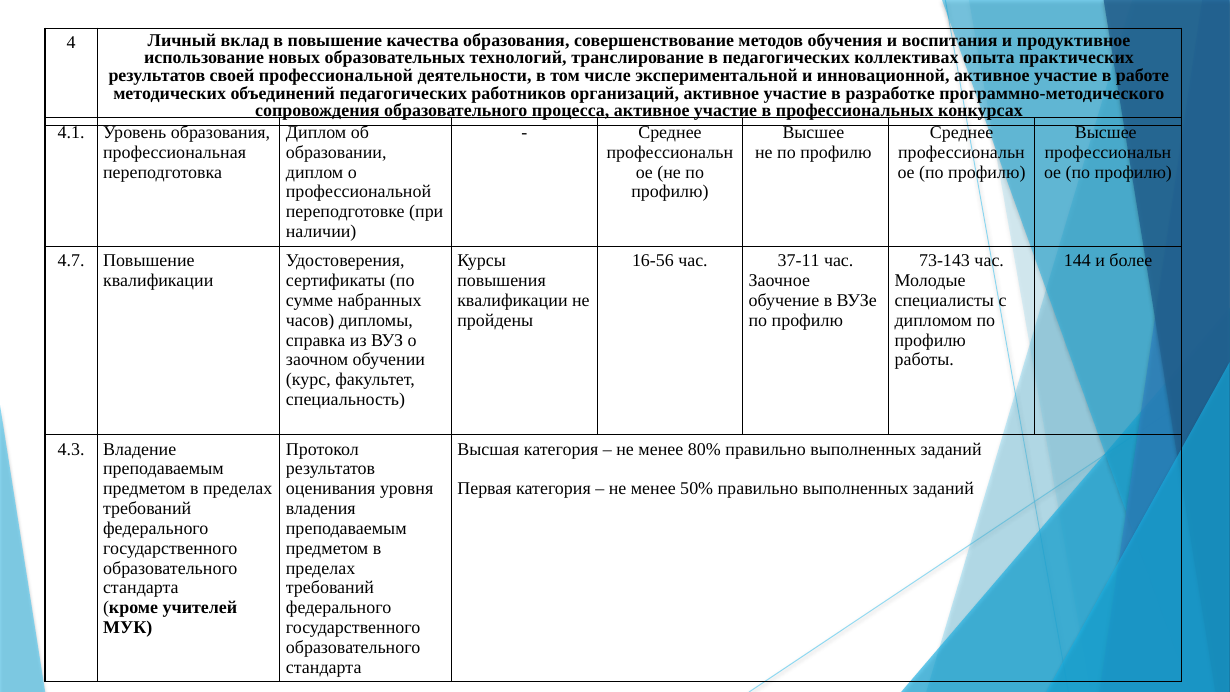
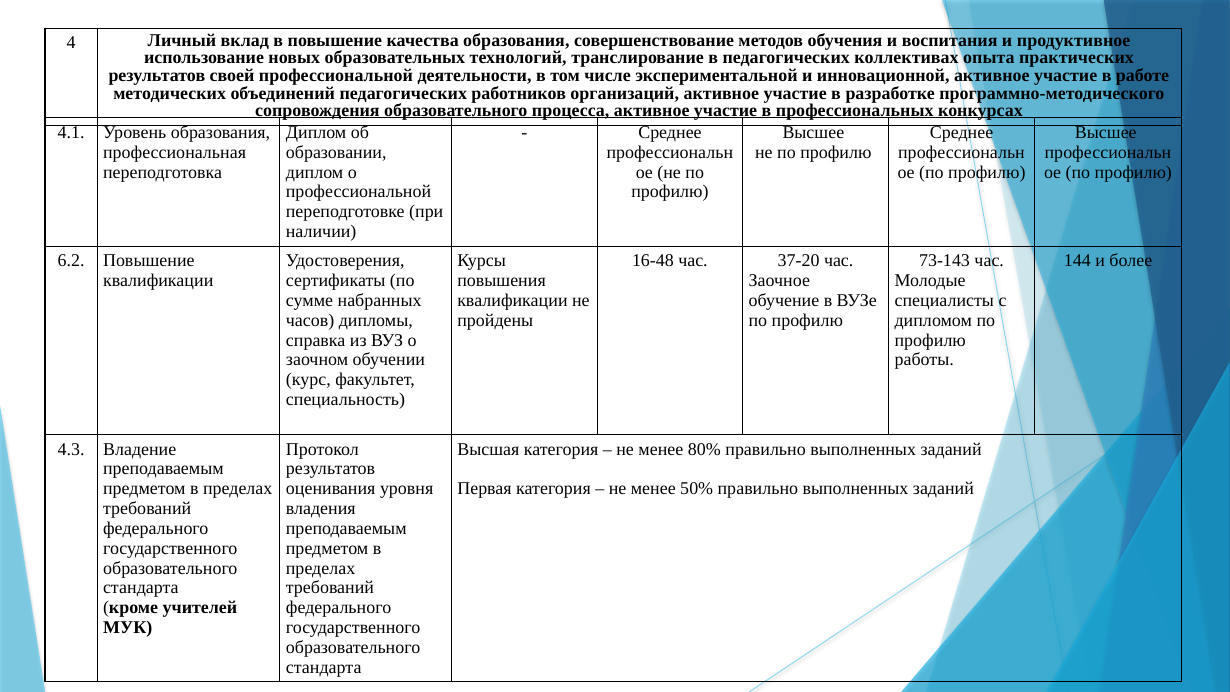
4.7: 4.7 -> 6.2 (71, 261)
16-56: 16-56 -> 16-48 (653, 261)
37-11: 37-11 -> 37-20 (799, 261)
